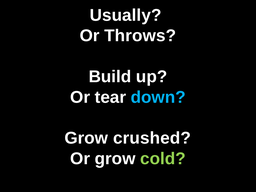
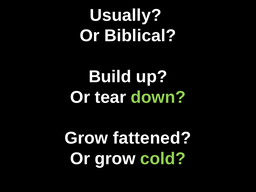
Throws: Throws -> Biblical (140, 36)
down colour: light blue -> light green (158, 97)
crushed: crushed -> fattened (152, 138)
